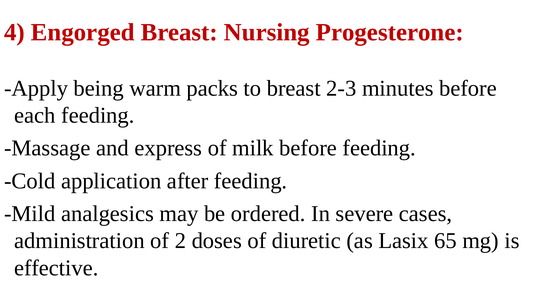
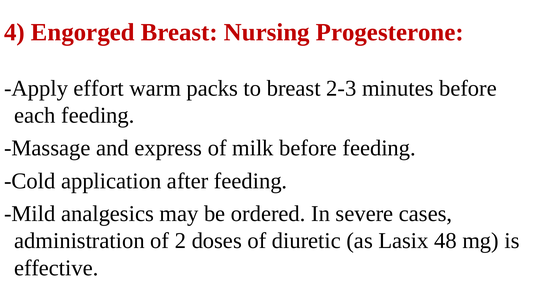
being: being -> effort (99, 88)
65: 65 -> 48 (446, 241)
